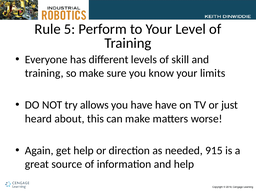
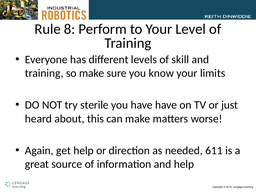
5: 5 -> 8 (70, 29)
allows: allows -> sterile (94, 105)
915: 915 -> 611 (214, 151)
